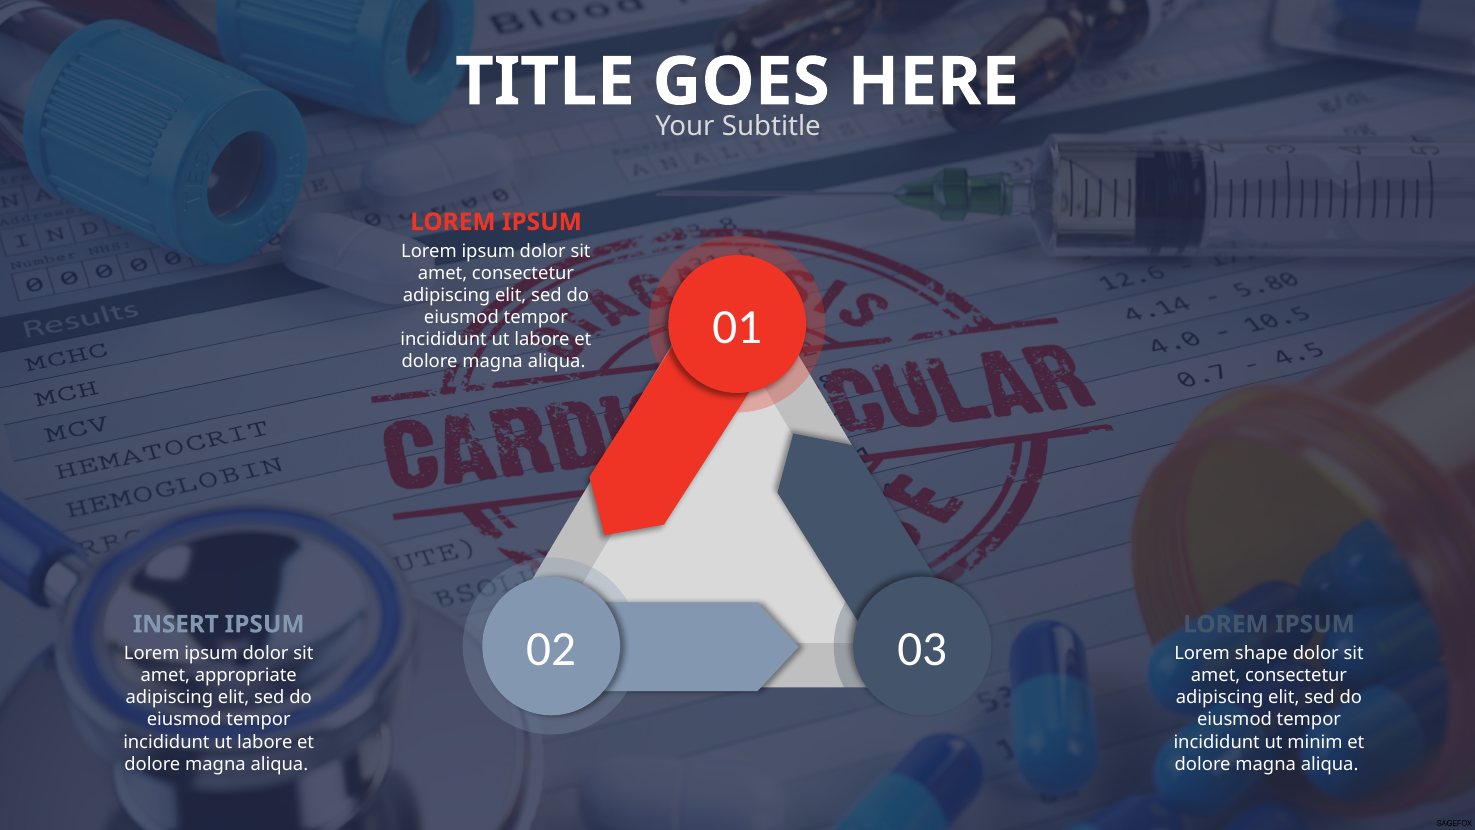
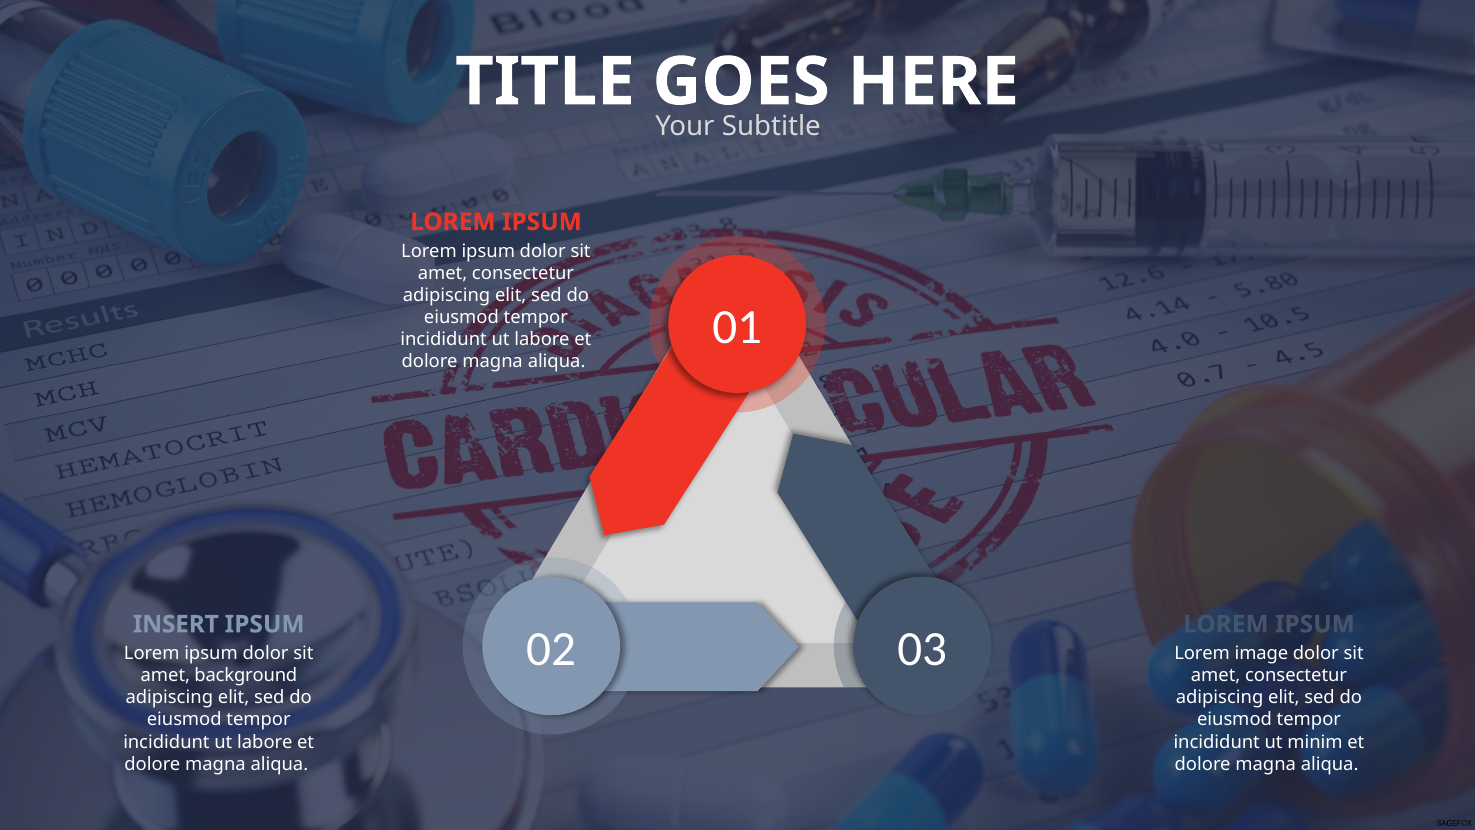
shape: shape -> image (1261, 653)
appropriate: appropriate -> background (246, 675)
